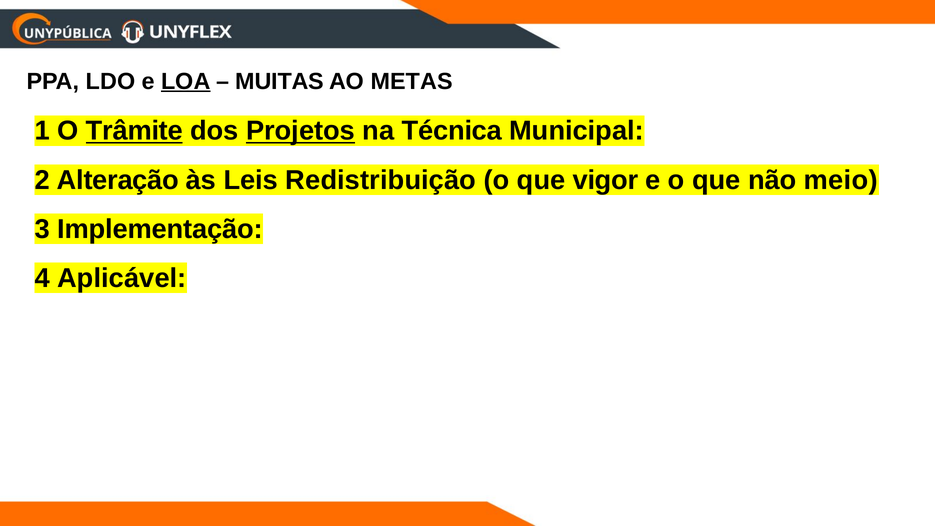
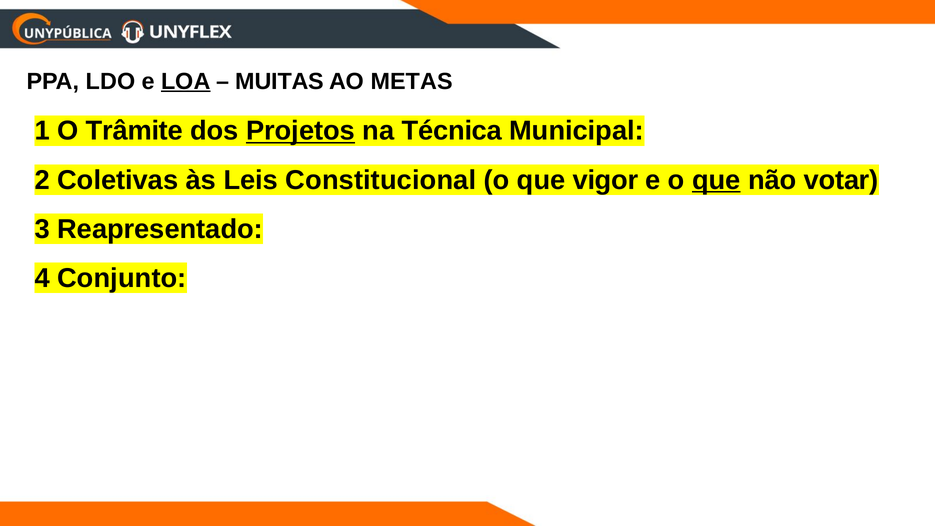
Trâmite underline: present -> none (134, 131)
Alteração: Alteração -> Coletivas (118, 180)
Redistribuição: Redistribuição -> Constitucional (381, 180)
que underline: none -> present (716, 180)
meio: meio -> votar (841, 180)
Implementação: Implementação -> Reapresentado (160, 229)
Aplicável: Aplicável -> Conjunto (122, 278)
